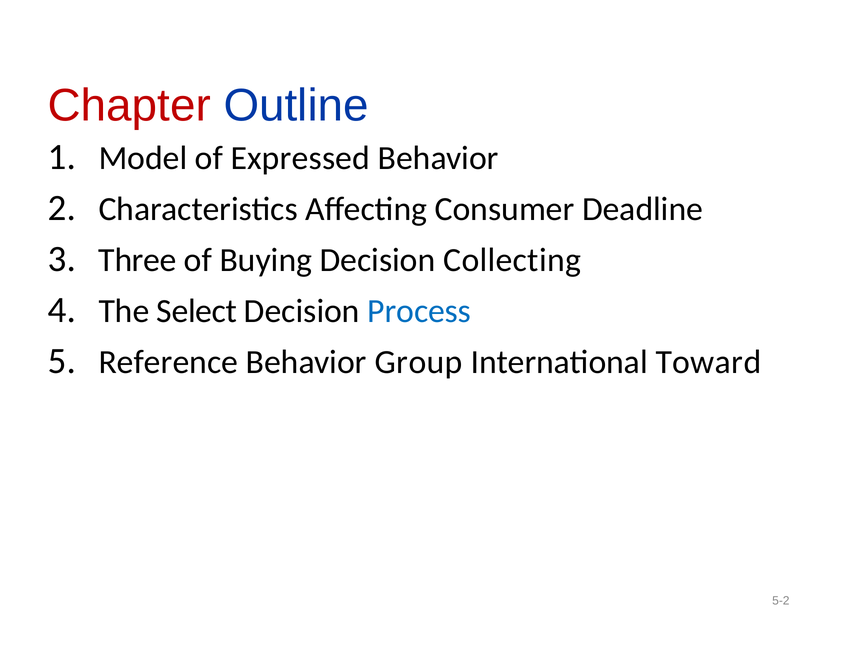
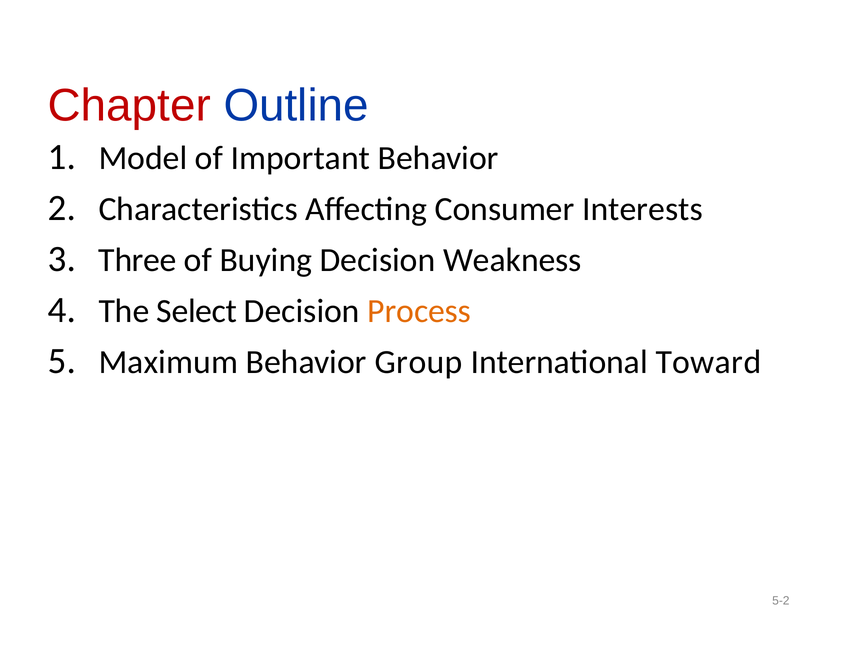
Expressed: Expressed -> Important (300, 158)
Deadline: Deadline -> Interests (642, 209)
Collecting: Collecting -> Weakness (512, 260)
Process colour: blue -> orange (419, 311)
Reference: Reference -> Maximum (168, 362)
